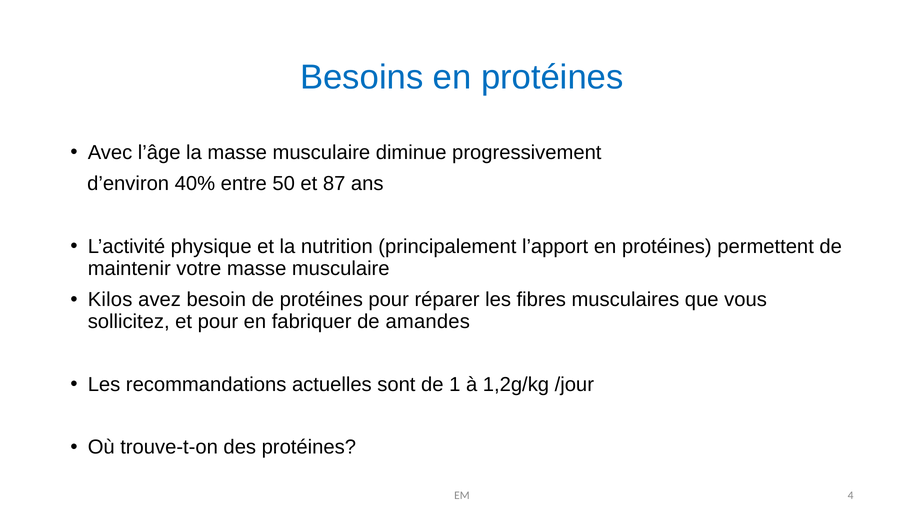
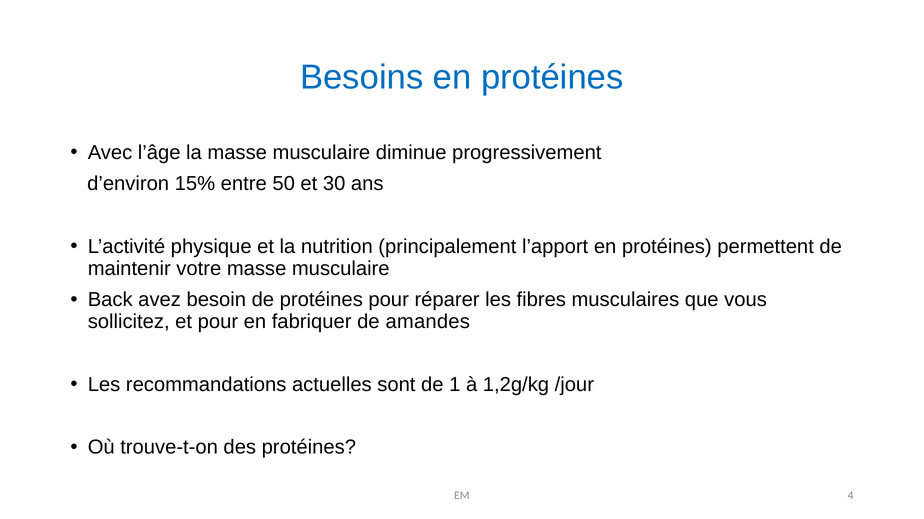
40%: 40% -> 15% (195, 184)
87: 87 -> 30 (334, 184)
Kilos: Kilos -> Back (110, 300)
